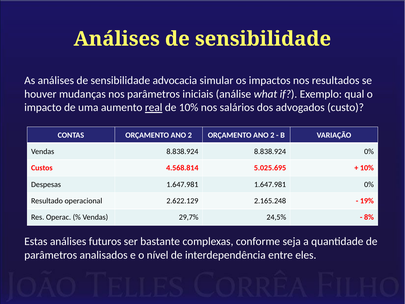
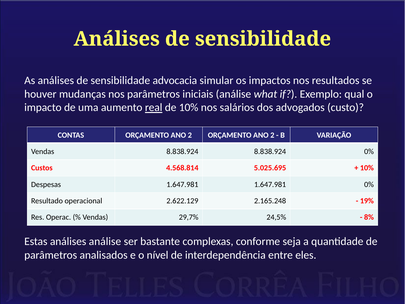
análises futuros: futuros -> análise (105, 241)
